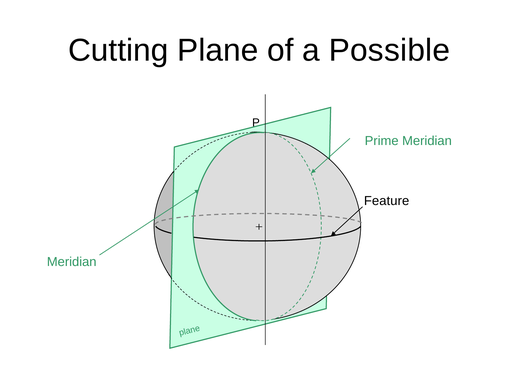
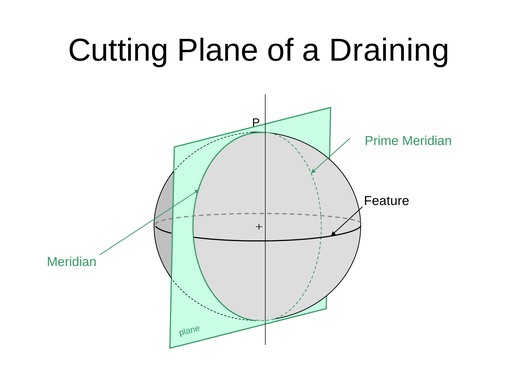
Possible: Possible -> Draining (389, 50)
